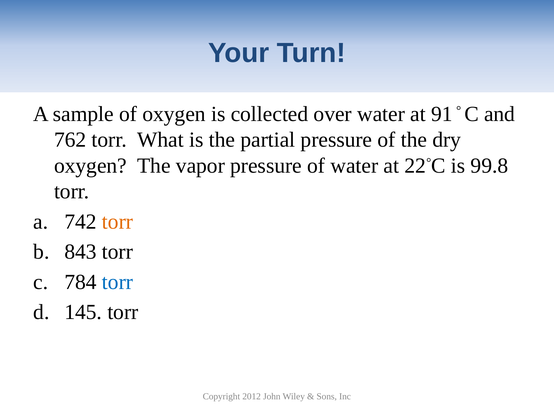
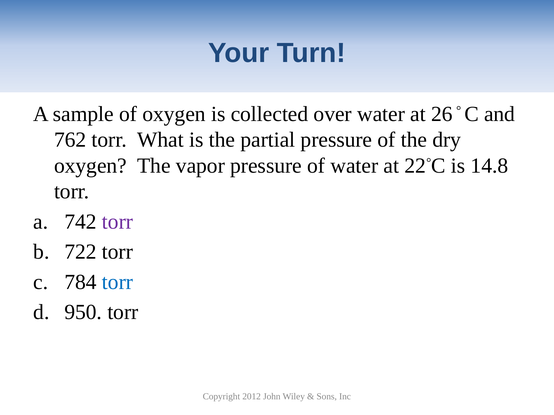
91: 91 -> 26 (442, 114)
99.8: 99.8 -> 14.8 (489, 166)
torr colour: orange -> purple (117, 222)
843: 843 -> 722 (81, 252)
145: 145 -> 950 (83, 313)
